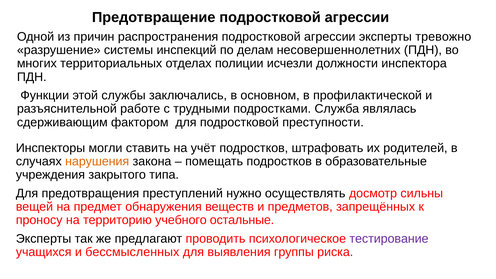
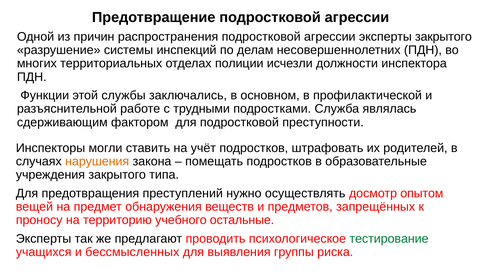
эксперты тревожно: тревожно -> закрытого (443, 37)
сильны: сильны -> опытом (422, 193)
тестирование colour: purple -> green (389, 239)
